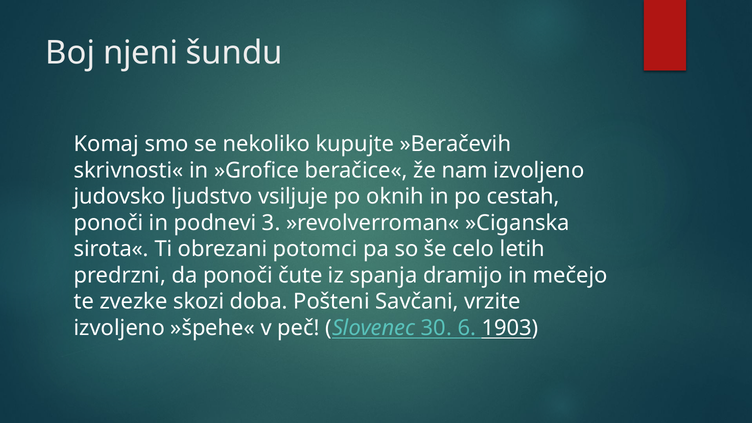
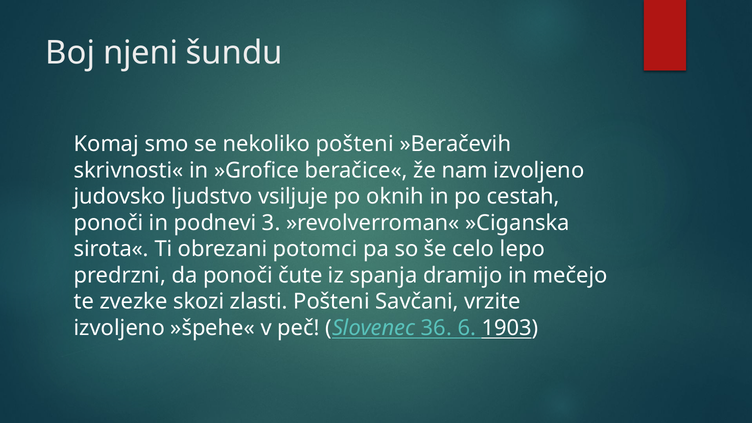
nekoliko kupujte: kupujte -> pošteni (355, 144)
letih: letih -> lepo (522, 249)
doba: doba -> zlasti (259, 302)
30: 30 -> 36 (436, 328)
